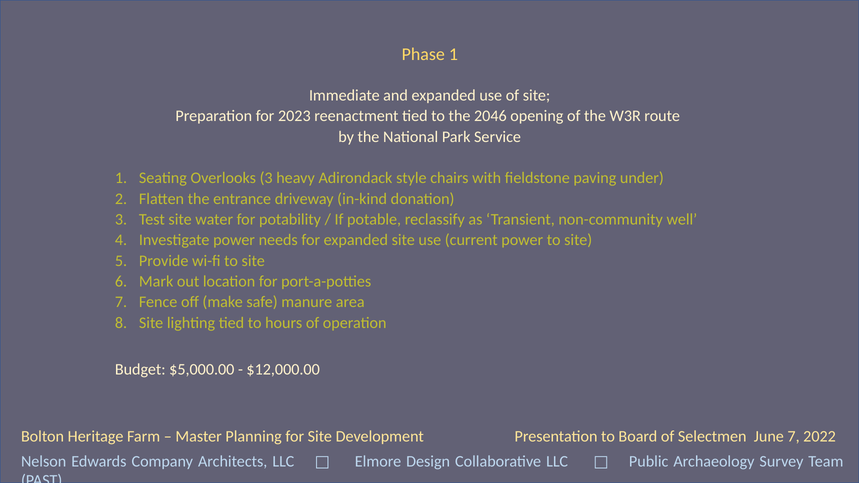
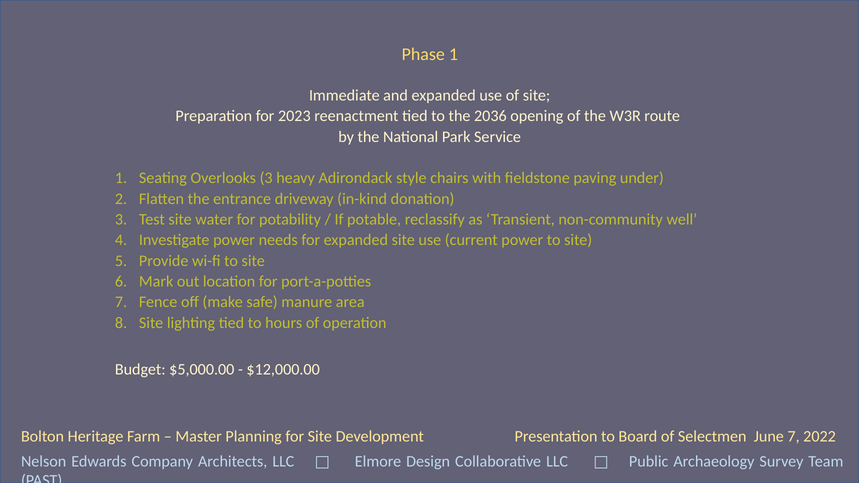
2046: 2046 -> 2036 (490, 116)
